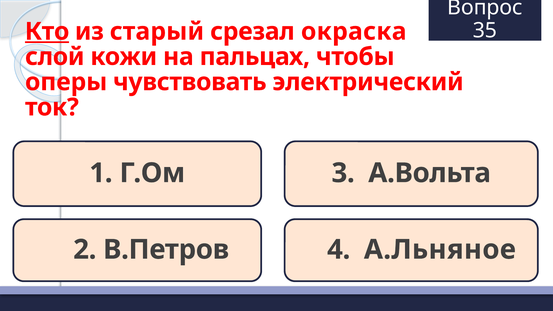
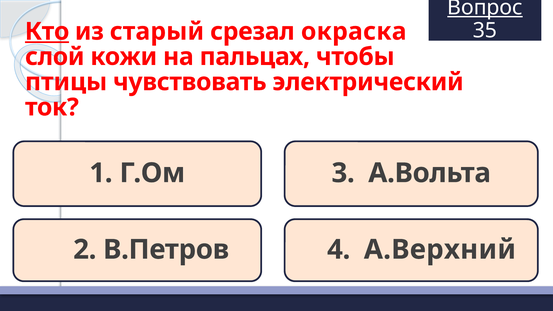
Вопрос underline: none -> present (485, 7)
оперы: оперы -> птицы (66, 82)
А.Льняное: А.Льняное -> А.Верхний (440, 250)
